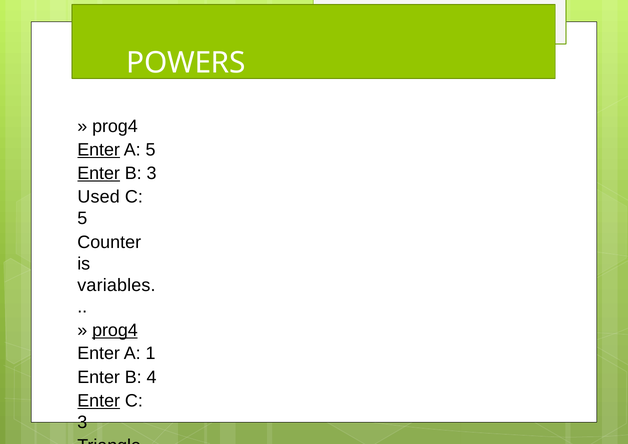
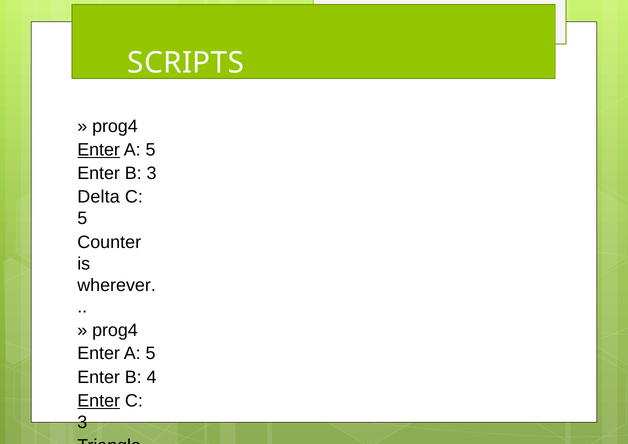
POWERS: POWERS -> SCRIPTS (186, 63)
Enter underline: present -> none (99, 173)
Used: Used -> Delta (99, 197)
variables: variables -> wherever (117, 285)
prog4 underline: present -> none (115, 330)
1: 1 -> 5 (151, 353)
